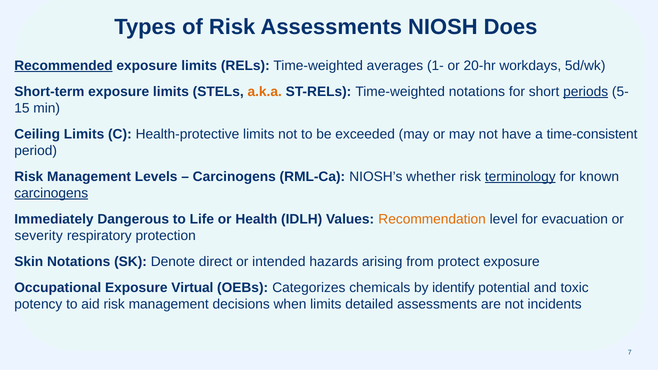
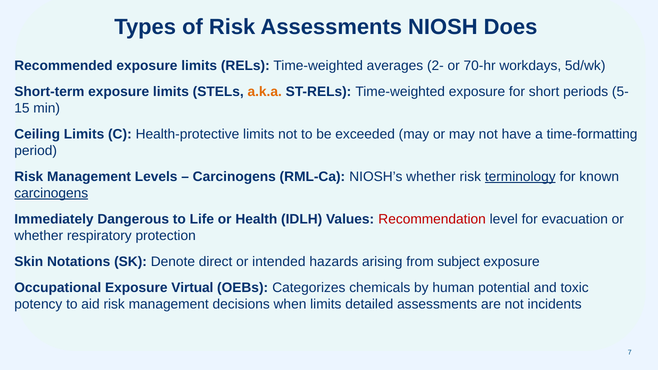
Recommended underline: present -> none (63, 66)
1-: 1- -> 2- (435, 66)
20-hr: 20-hr -> 70-hr (480, 66)
Time-weighted notations: notations -> exposure (477, 92)
periods underline: present -> none (586, 92)
time-consistent: time-consistent -> time-formatting (592, 134)
Recommendation colour: orange -> red (432, 219)
severity: severity -> whether (39, 236)
protect: protect -> subject (459, 262)
identify: identify -> human (453, 288)
